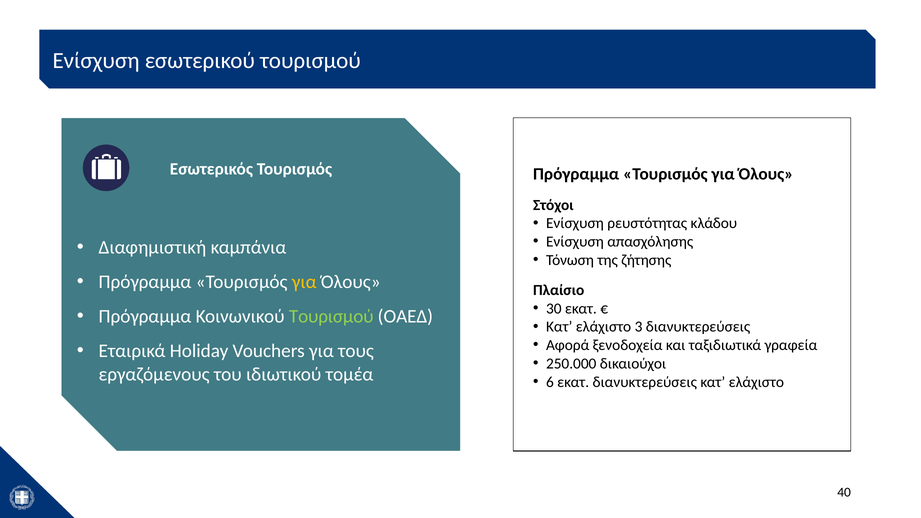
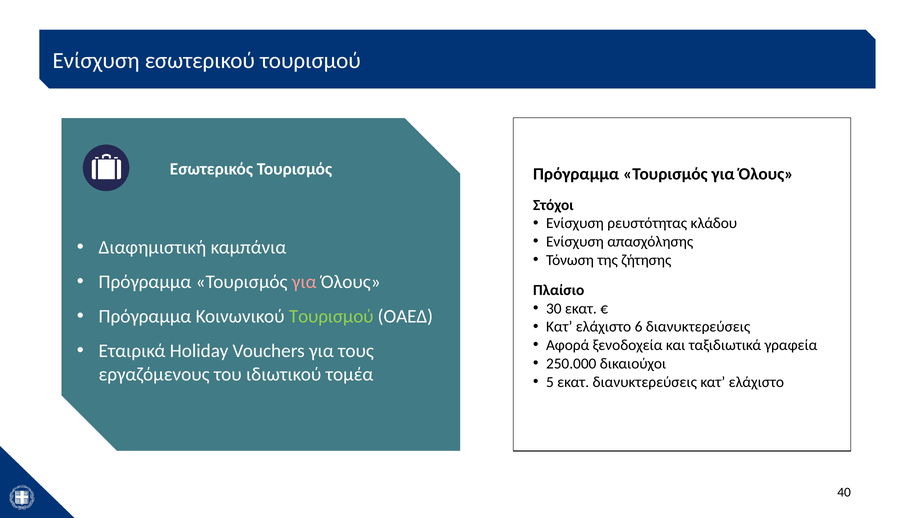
για colour: yellow -> pink (304, 282)
3: 3 -> 6 (639, 327)
6: 6 -> 5 (550, 382)
